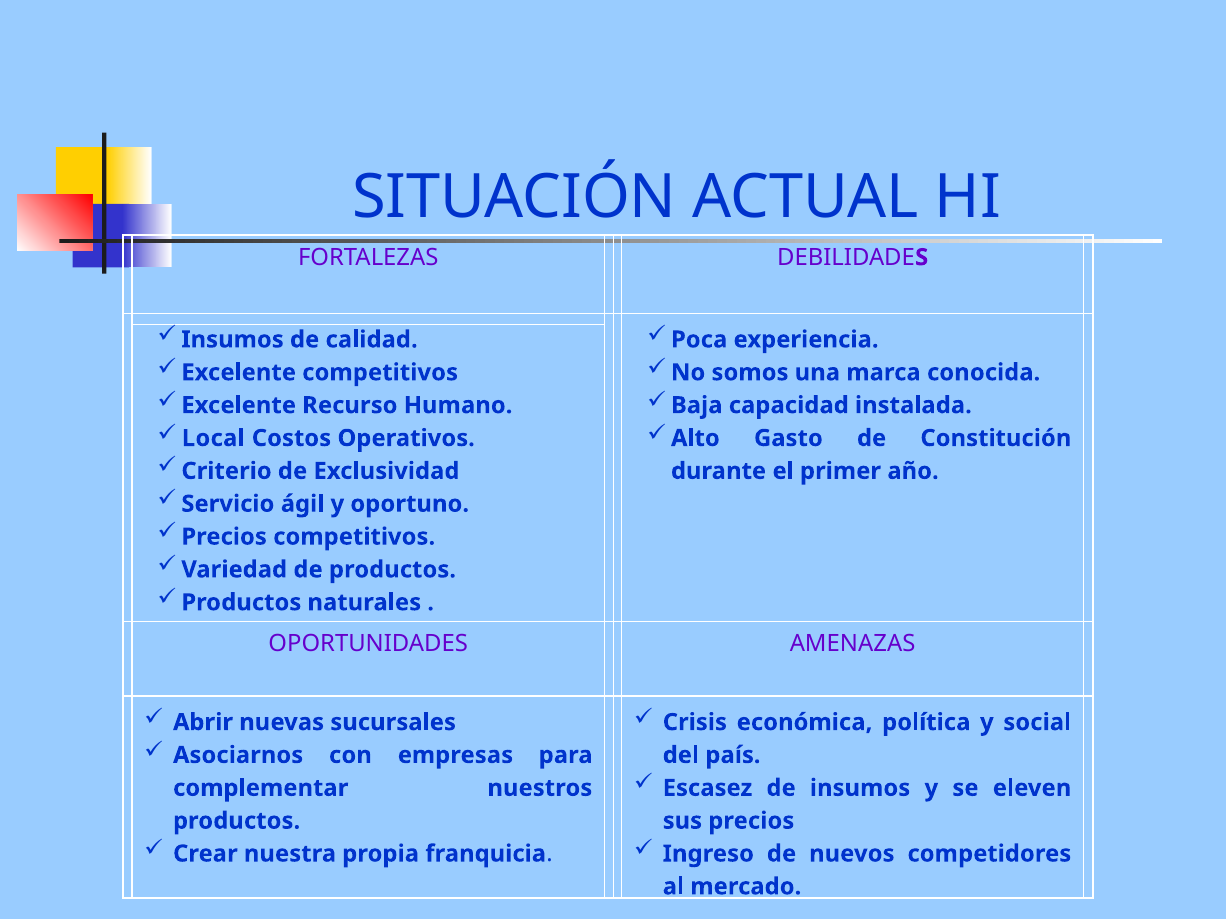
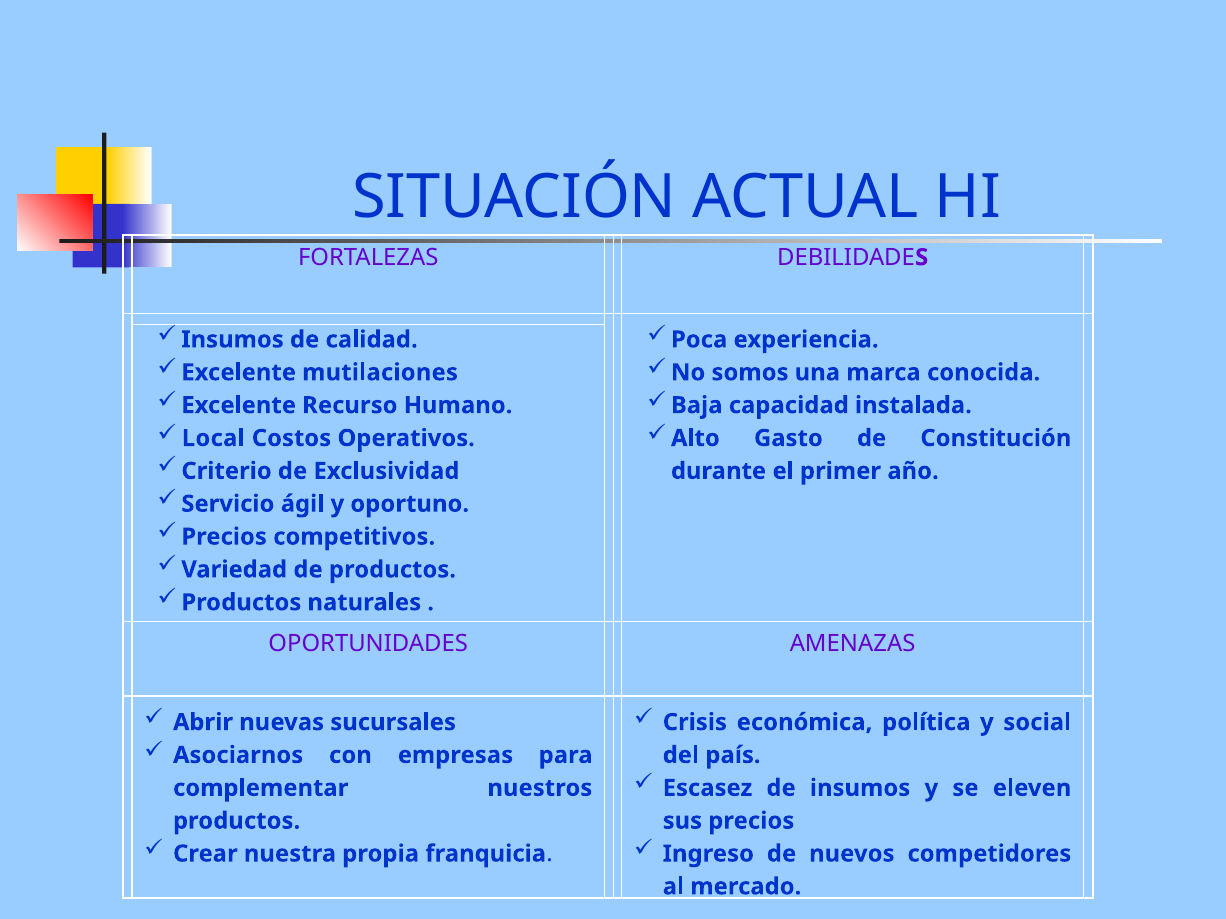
Excelente competitivos: competitivos -> mutilaciones (380, 373)
